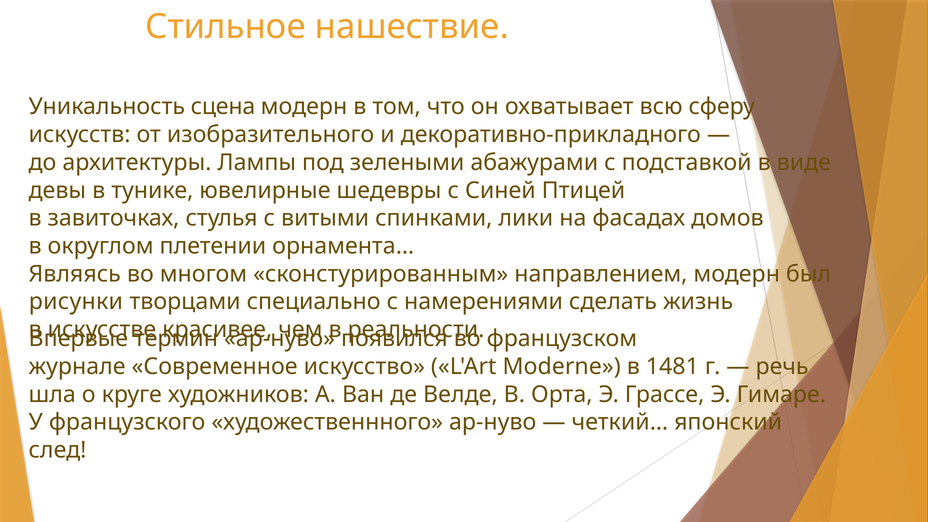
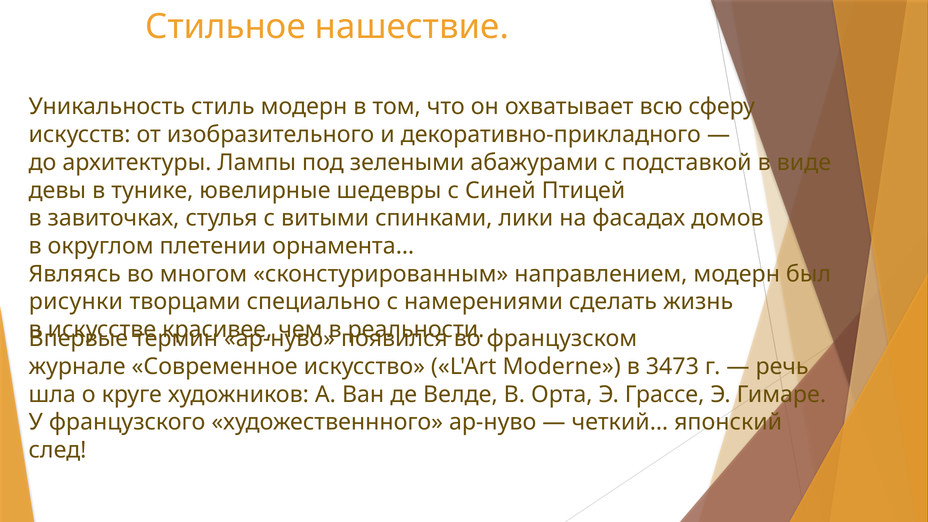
сцена: сцена -> стиль (223, 107)
1481: 1481 -> 3473 (672, 367)
